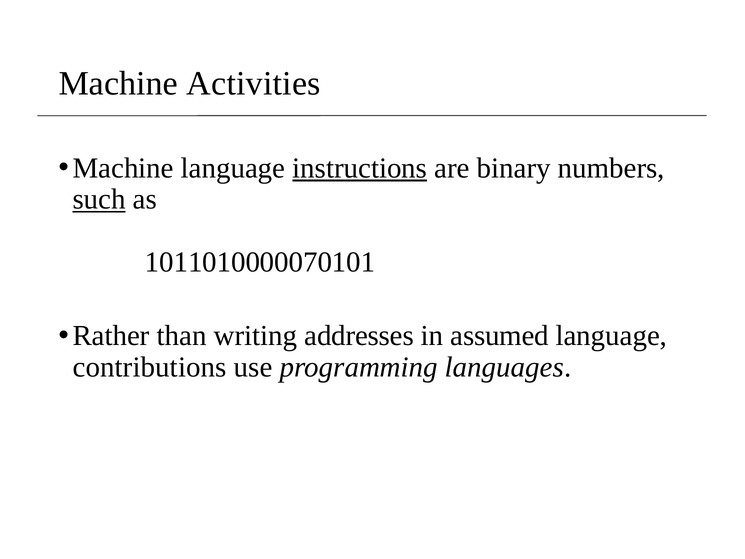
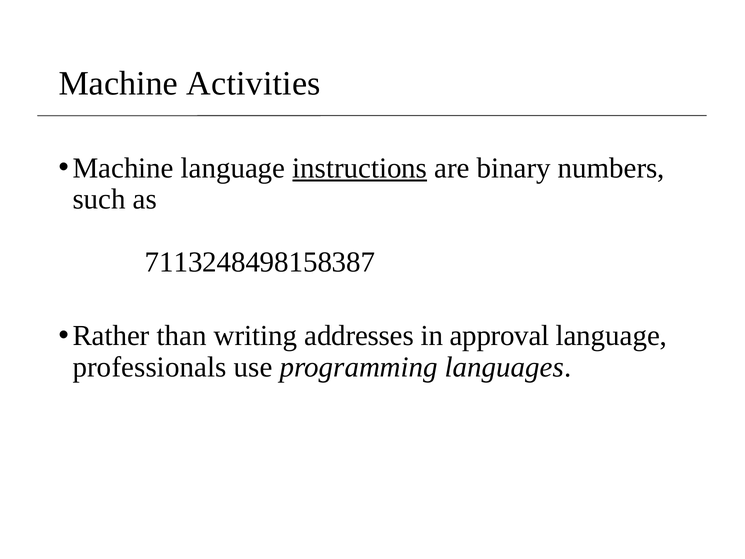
such underline: present -> none (99, 199)
1011010000070101: 1011010000070101 -> 7113248498158387 (260, 262)
assumed: assumed -> approval (500, 336)
contributions: contributions -> professionals (150, 367)
